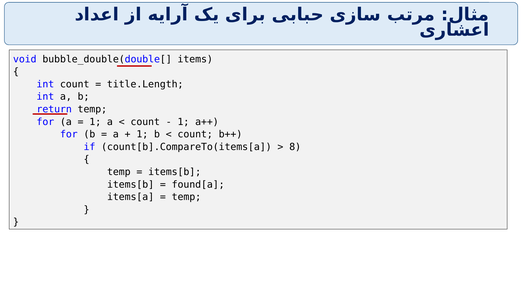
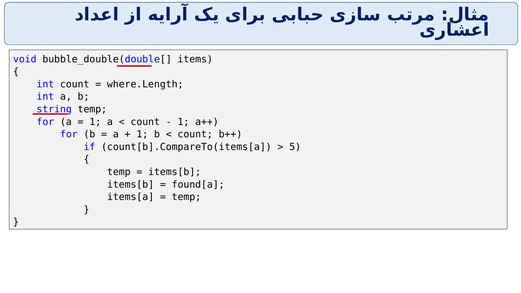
title.Length: title.Length -> where.Length (145, 84)
return: return -> string (54, 109)
8: 8 -> 5 (295, 147)
